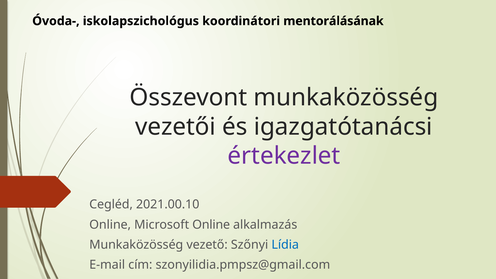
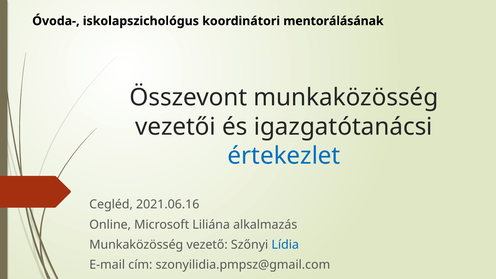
értekezlet colour: purple -> blue (284, 156)
2021.00.10: 2021.00.10 -> 2021.06.16 (168, 205)
Microsoft Online: Online -> Liliána (211, 225)
